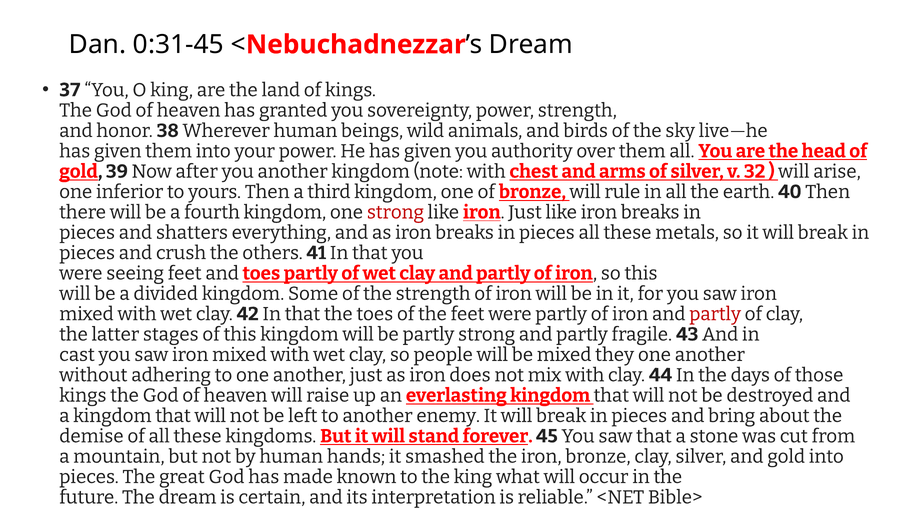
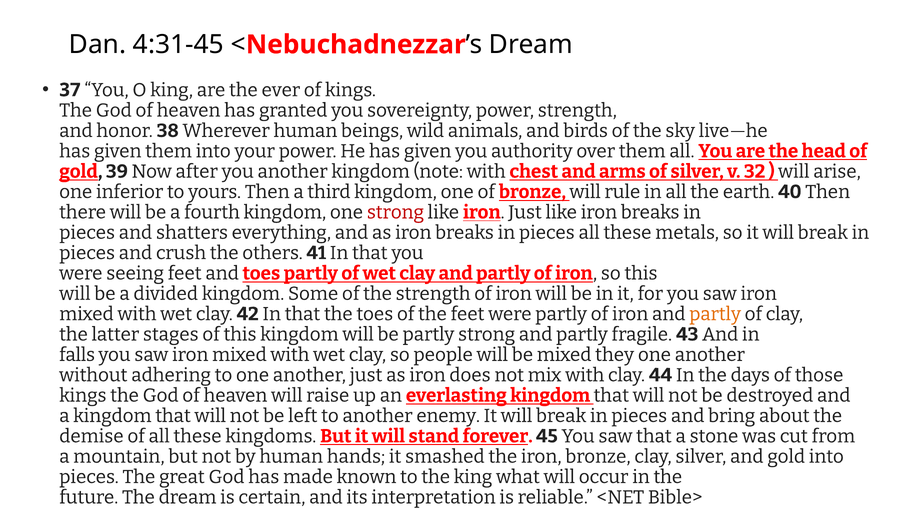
0:31-45: 0:31-45 -> 4:31-45 (178, 45)
land: land -> ever (281, 90)
partly colour: red -> orange (715, 314)
cast: cast -> falls (77, 354)
